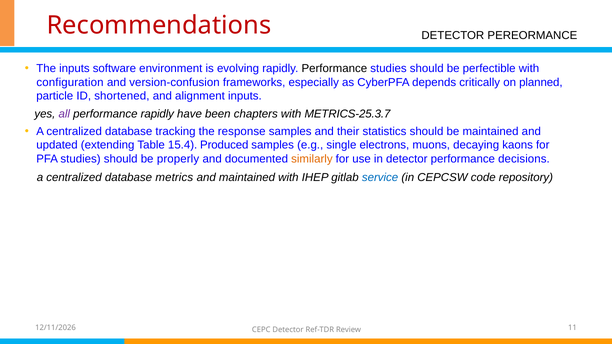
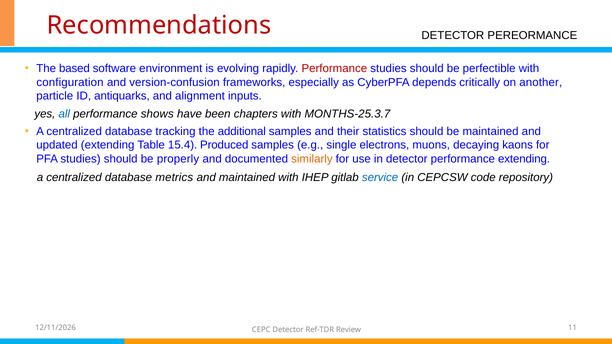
The inputs: inputs -> based (74, 69)
Performance colour: black -> red (334, 69)
planned: planned -> another (541, 83)
shortened: shortened -> antiquarks (122, 96)
all colour: purple -> blue (64, 114)
performance rapidly: rapidly -> shows (157, 114)
METRICS-25.3.7: METRICS-25.3.7 -> MONTHS-25.3.7 (347, 114)
response: response -> additional (242, 131)
performance decisions: decisions -> extending (524, 159)
